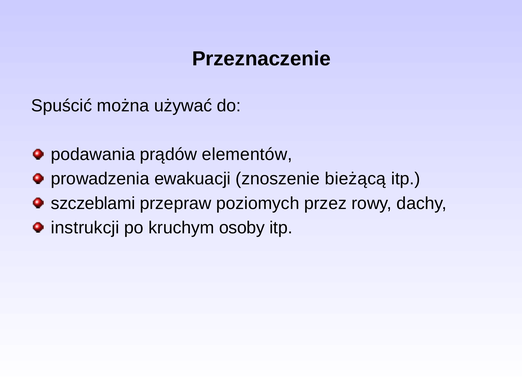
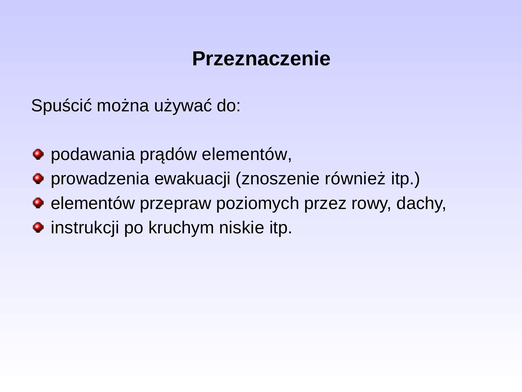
bieżącą: bieżącą -> również (355, 179)
szczeblami: szczeblami -> elementów (93, 203)
osoby: osoby -> niskie (242, 227)
